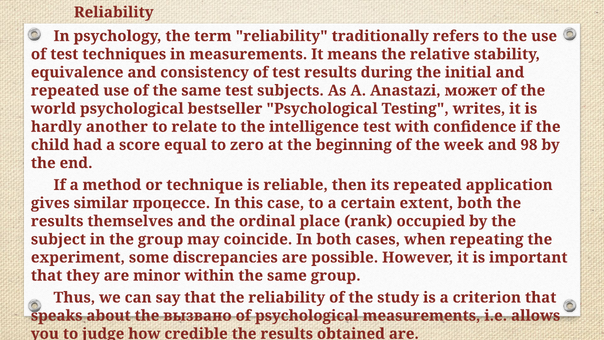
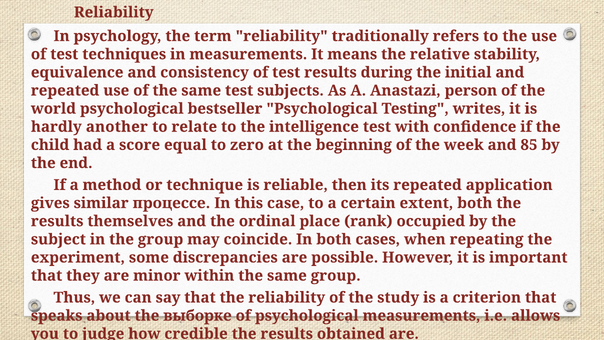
может: может -> person (471, 90)
98: 98 -> 85 (529, 145)
вызвано: вызвано -> выборке (198, 315)
